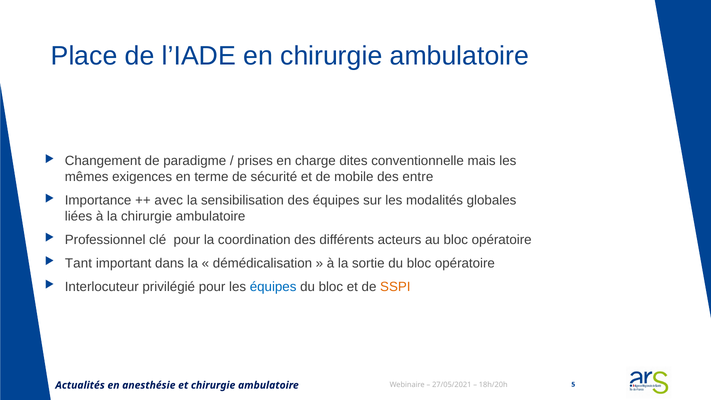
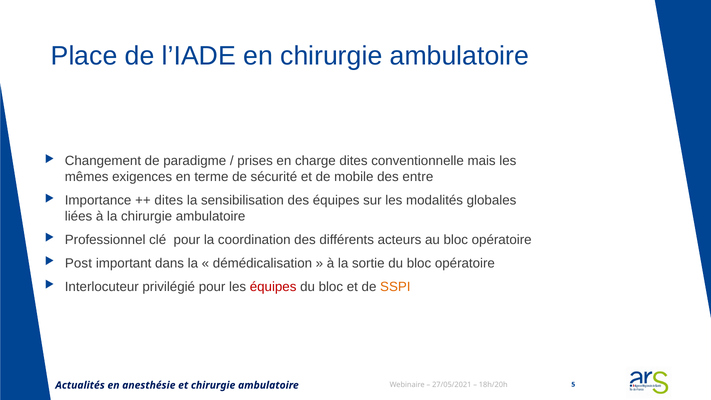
avec: avec -> dites (169, 200)
Tant: Tant -> Post (78, 263)
équipes colour: blue -> red (273, 287)
